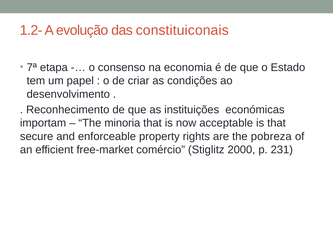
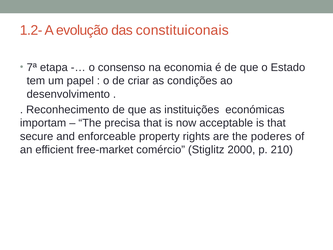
minoria: minoria -> precisa (122, 123)
pobreza: pobreza -> poderes (271, 136)
231: 231 -> 210 (282, 150)
